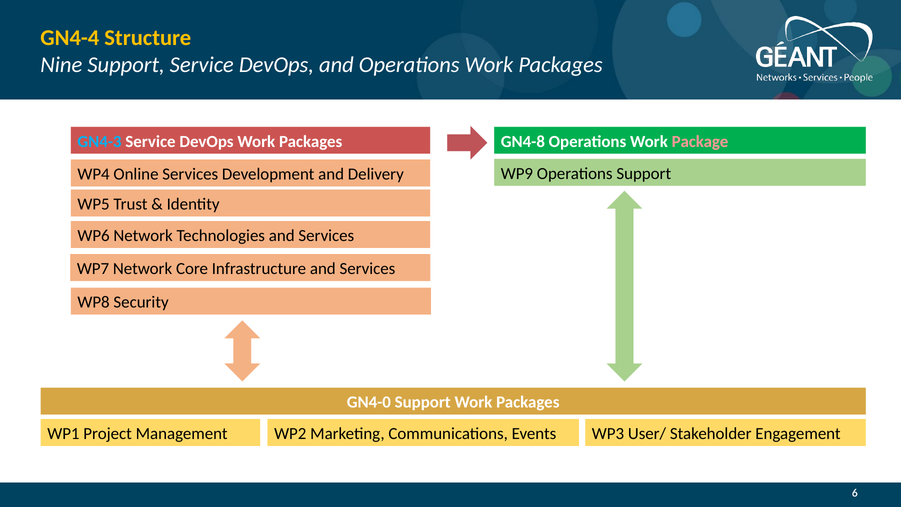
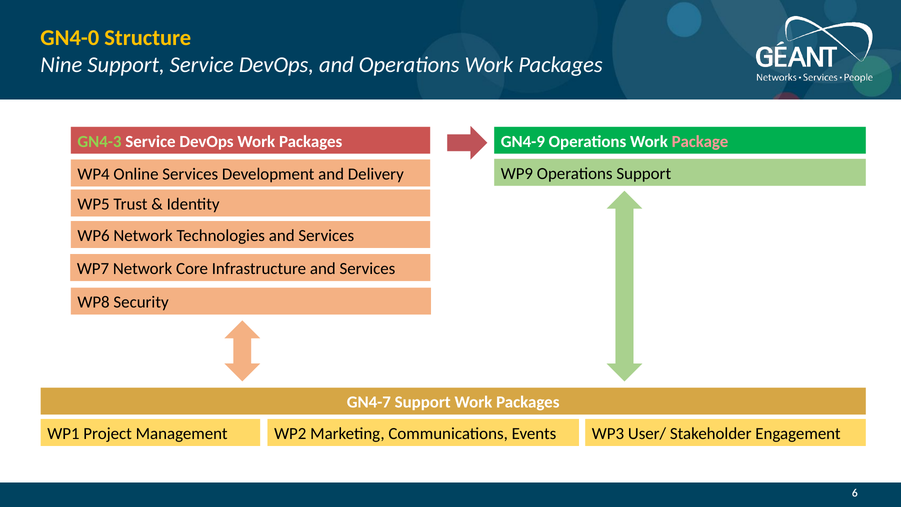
GN4-4: GN4-4 -> GN4-0 (70, 38)
GN4-3 colour: light blue -> light green (99, 141)
GN4-8: GN4-8 -> GN4-9 (523, 141)
GN4-0: GN4-0 -> GN4-7 (369, 402)
